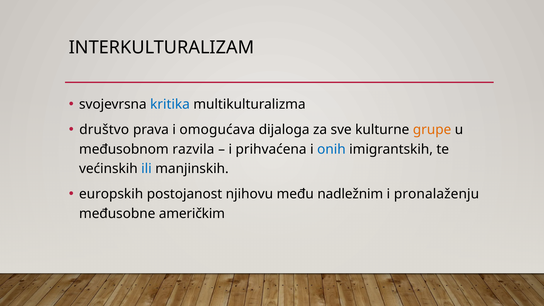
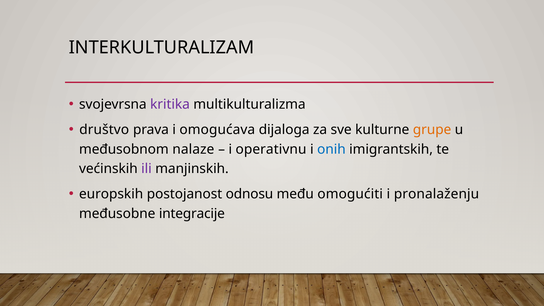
kritika colour: blue -> purple (170, 104)
razvila: razvila -> nalaze (193, 149)
prihvaćena: prihvaćena -> operativnu (271, 149)
ili colour: blue -> purple (146, 169)
njihovu: njihovu -> odnosu (249, 194)
nadležnim: nadležnim -> omogućiti (350, 194)
američkim: američkim -> integracije (192, 214)
